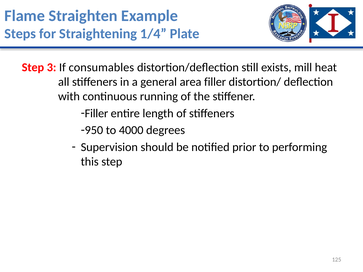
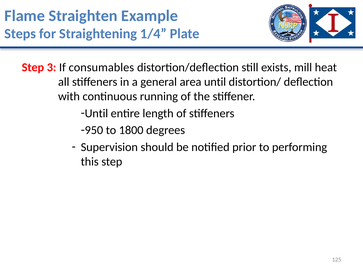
area filler: filler -> until (215, 82)
Filler: Filler -> Until (96, 113)
4000: 4000 -> 1800 (131, 130)
